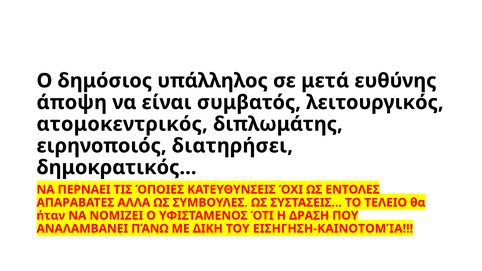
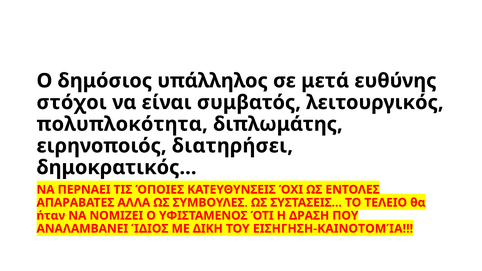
άποψη: άποψη -> στόχοι (72, 103)
ατομοκεντρικός: ατομοκεντρικός -> πολυπλοκότητα (122, 124)
ΠΆΝΩ: ΠΆΝΩ -> ΊΔΙΟΣ (150, 229)
